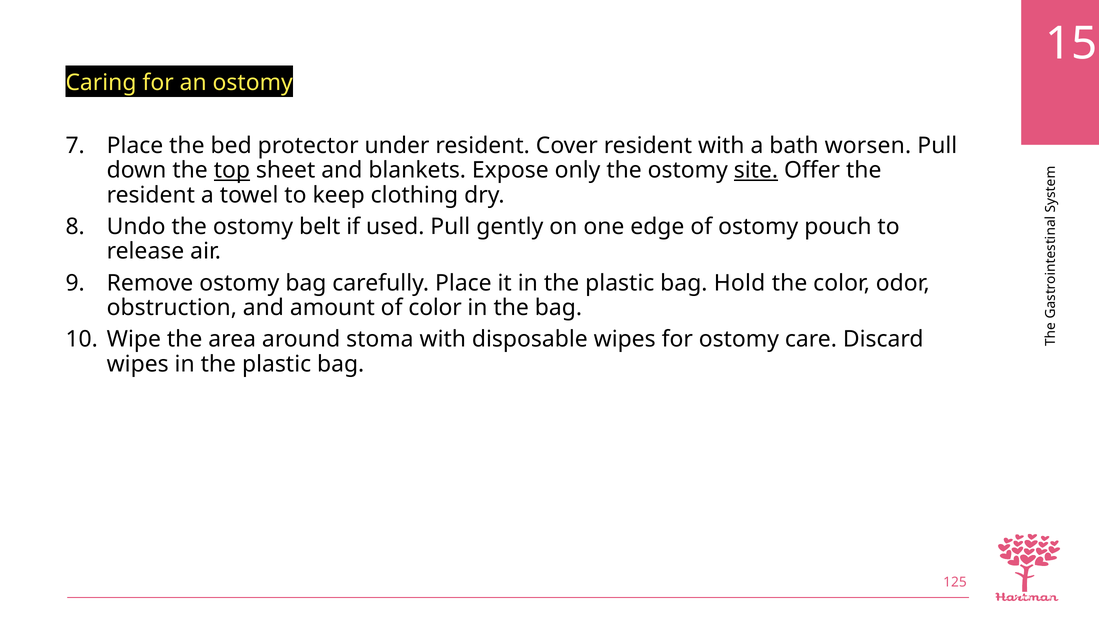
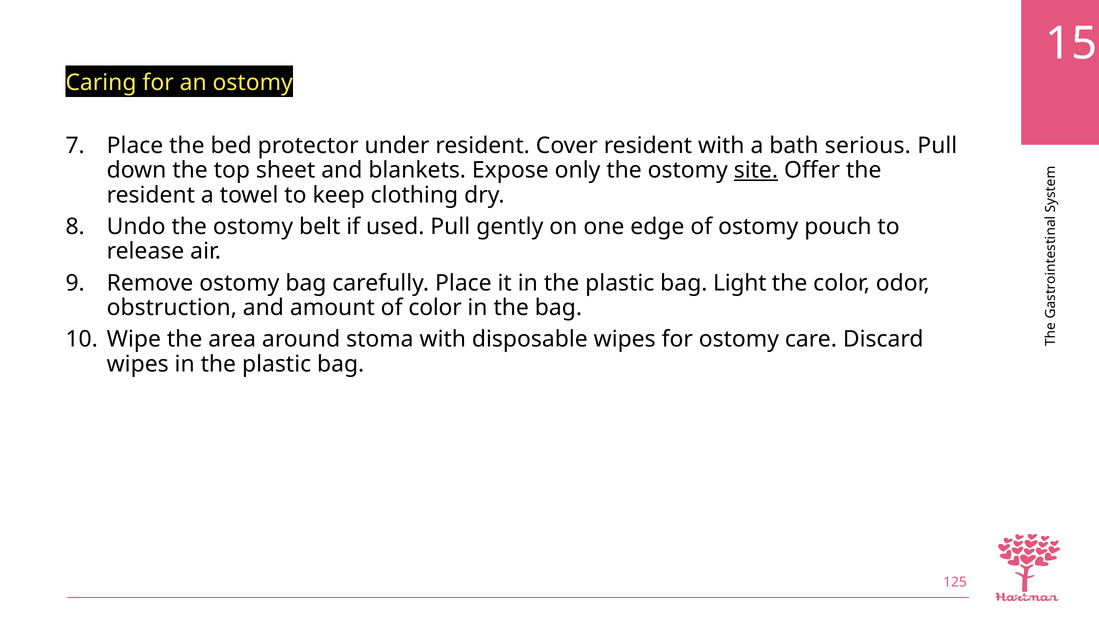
worsen: worsen -> serious (868, 146)
top underline: present -> none (232, 170)
Hold: Hold -> Light (740, 283)
